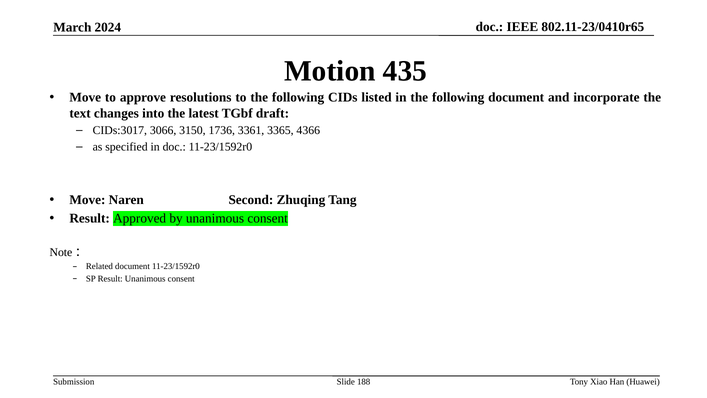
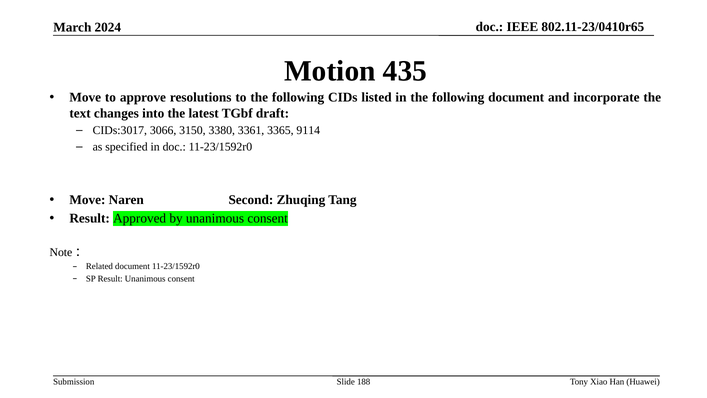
1736: 1736 -> 3380 (222, 130)
4366: 4366 -> 9114 (308, 130)
